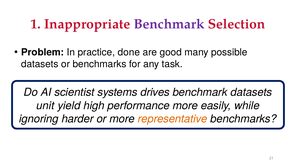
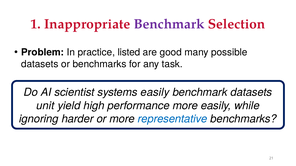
done: done -> listed (129, 52)
systems drives: drives -> easily (155, 93)
representative colour: orange -> blue (173, 119)
